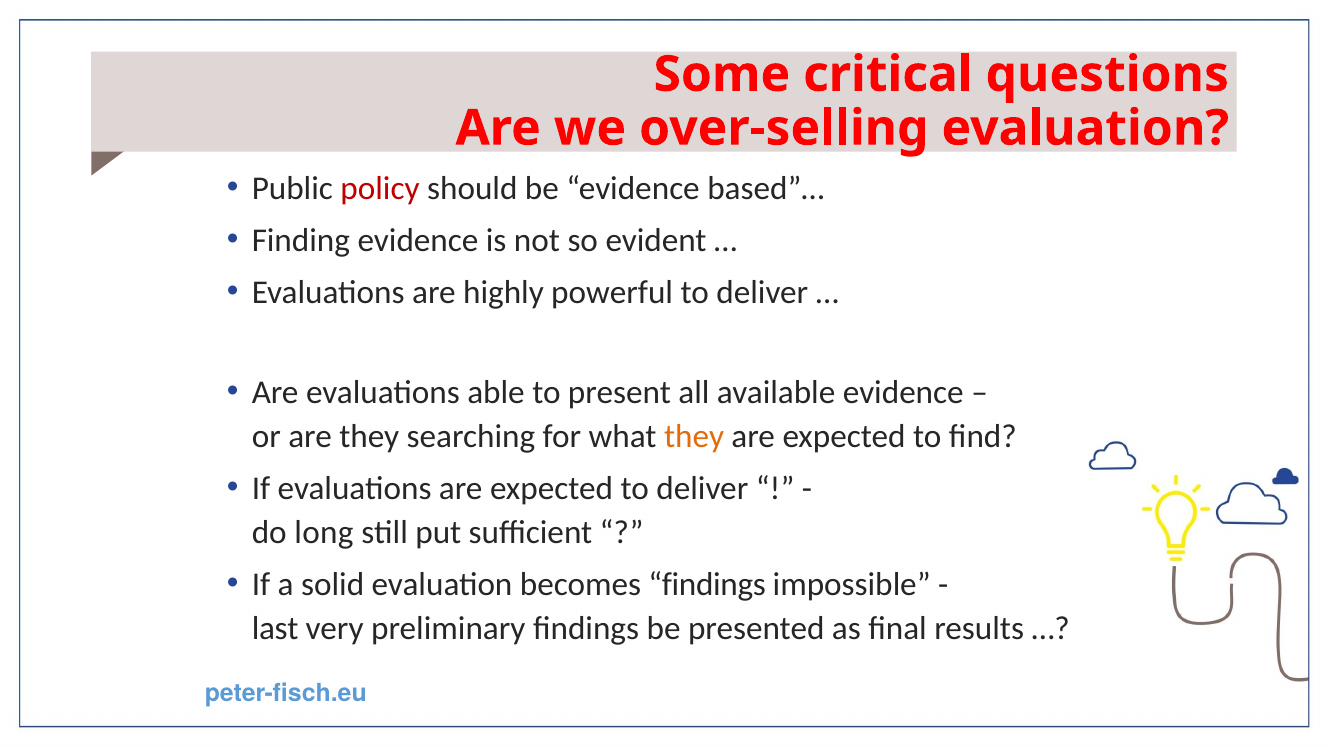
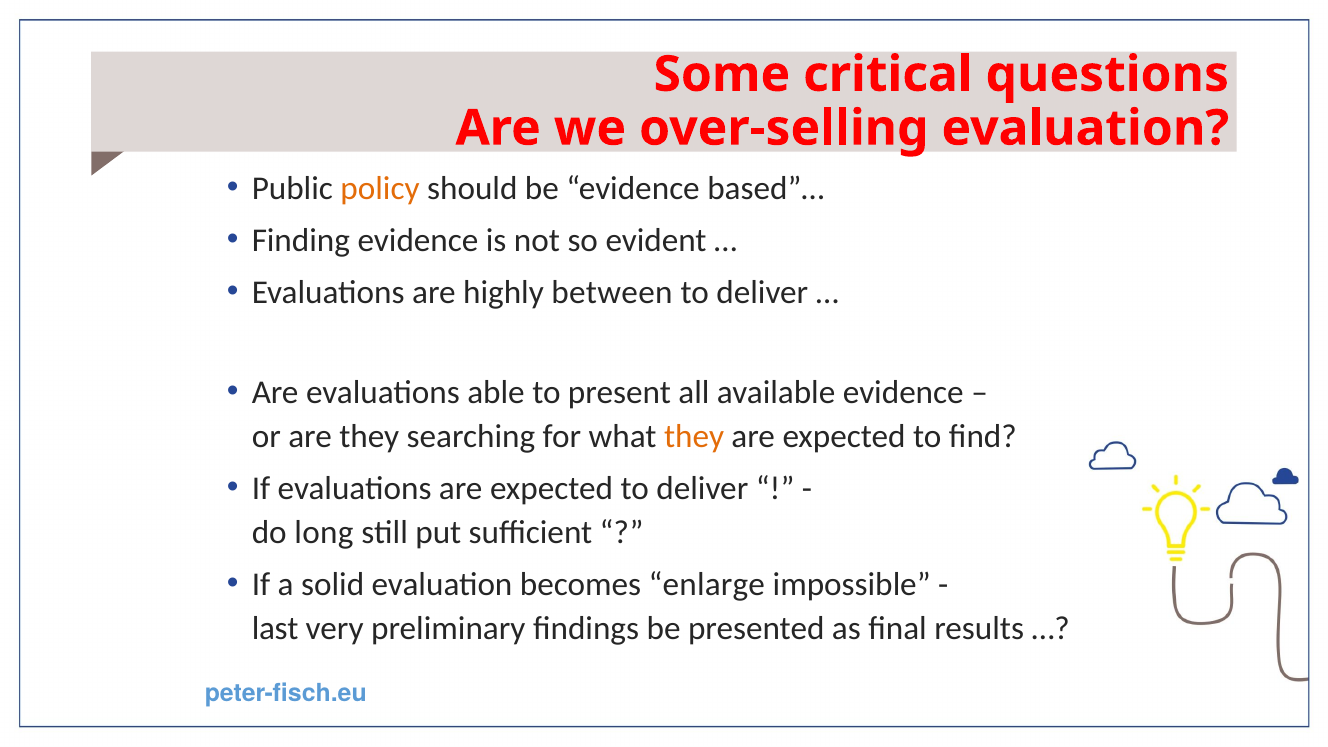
policy colour: red -> orange (380, 188)
powerful: powerful -> between (612, 293)
becomes findings: findings -> enlarge (707, 585)
